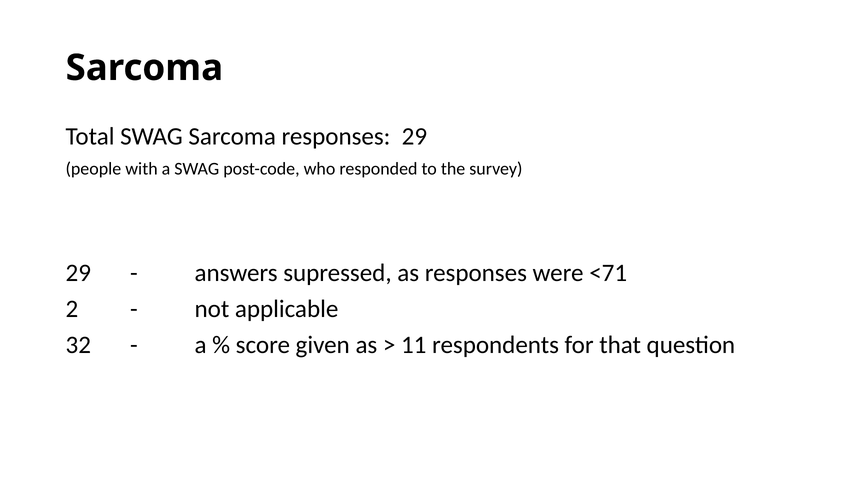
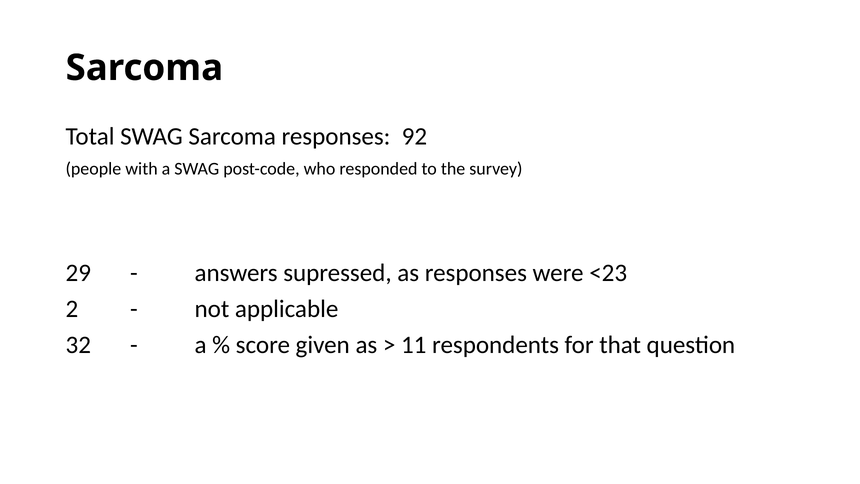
responses 29: 29 -> 92 (414, 137)
<71: <71 -> <23 (608, 273)
